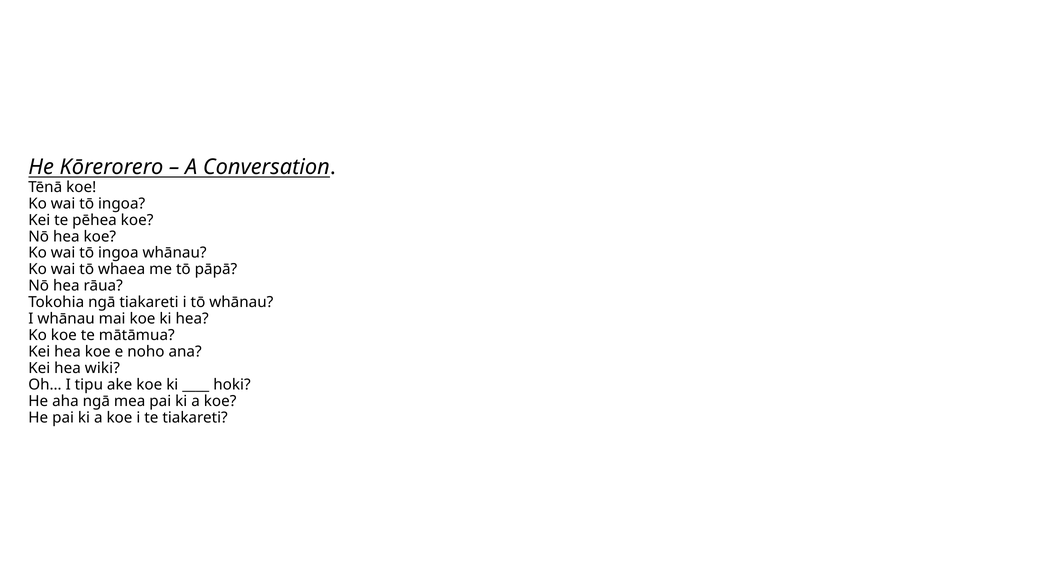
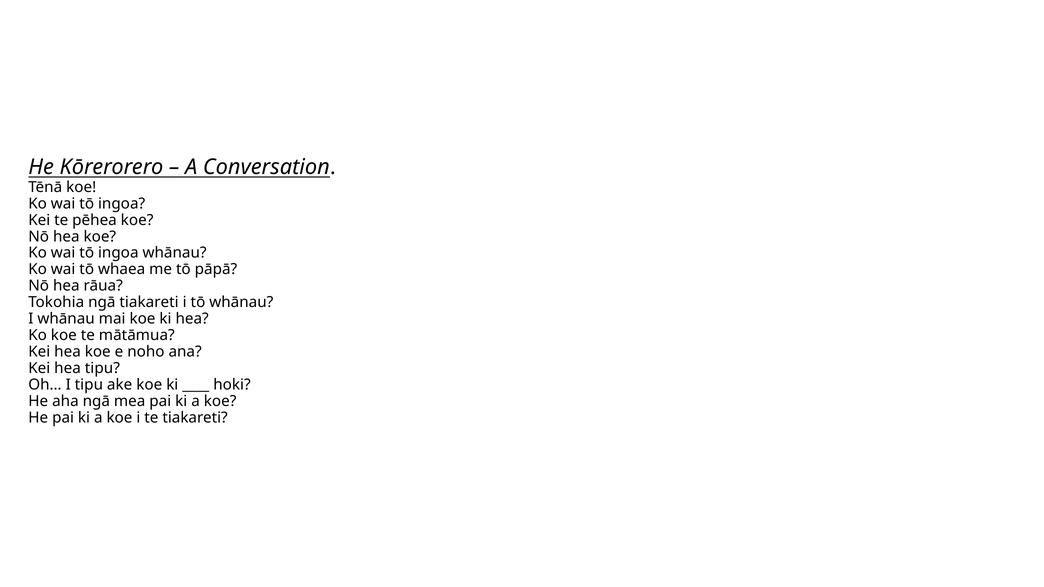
hea wiki: wiki -> tipu (102, 368)
